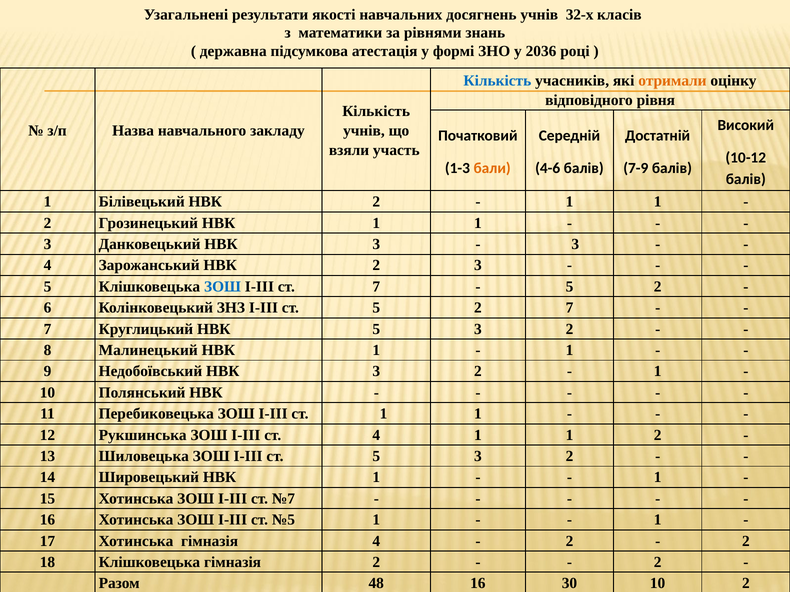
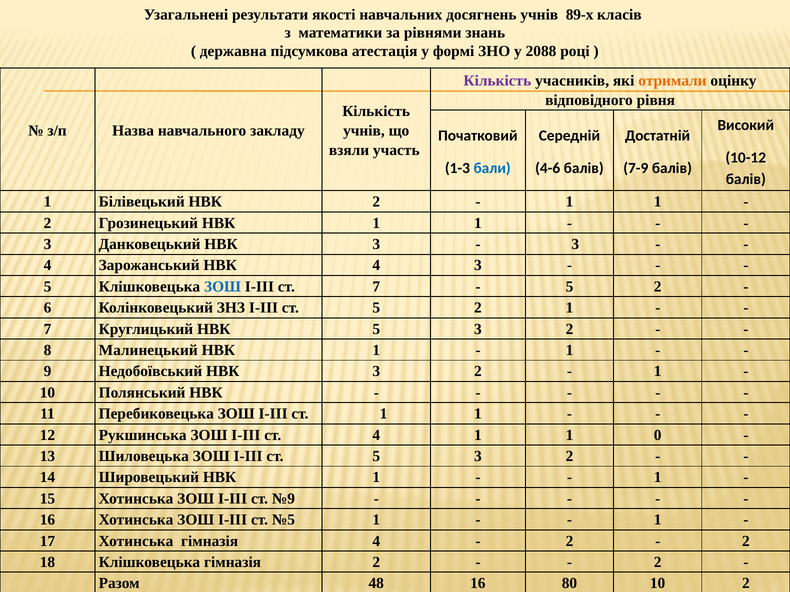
32-х: 32-х -> 89-х (580, 14)
2036: 2036 -> 2088 (541, 51)
Кількість colour: blue -> purple (497, 81)
бали colour: orange -> blue (492, 168)
Зарожанський НВК 2: 2 -> 4 (376, 266)
2 7: 7 -> 1 (569, 308)
1 2: 2 -> 0 (658, 435)
№7: №7 -> №9 (283, 499)
30: 30 -> 80 (569, 584)
